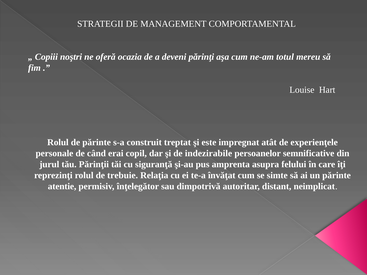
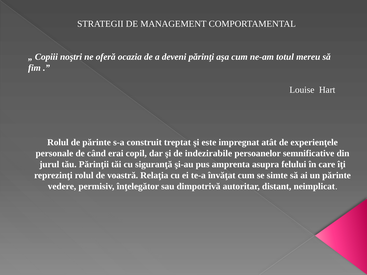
trebuie: trebuie -> voastră (123, 176)
atentie: atentie -> vedere (62, 187)
